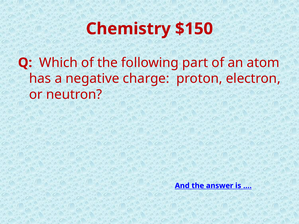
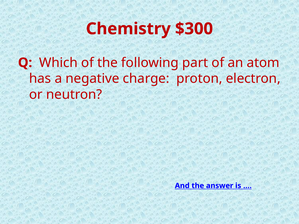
$150: $150 -> $300 (194, 29)
